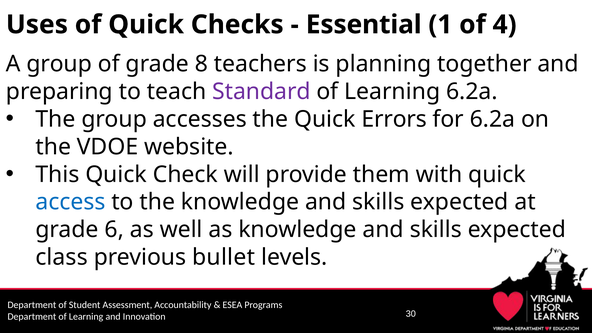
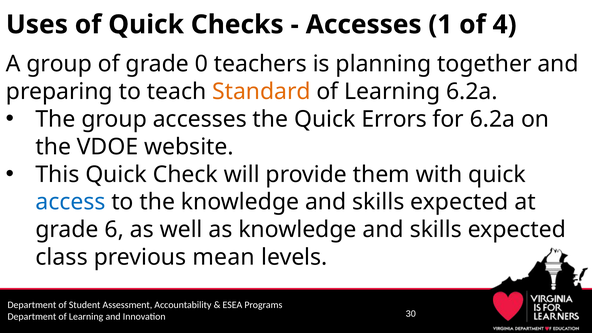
Essential: Essential -> Accesses (364, 25)
8: 8 -> 0 (201, 64)
Standard colour: purple -> orange (261, 92)
bullet: bullet -> mean (224, 257)
